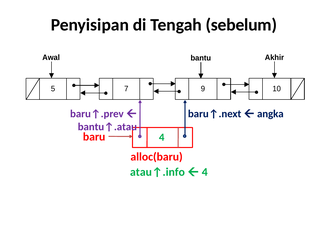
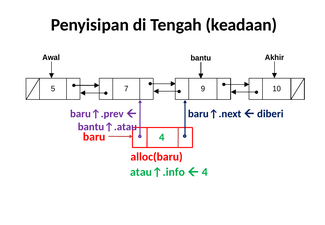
sebelum: sebelum -> keadaan (241, 25)
angka: angka -> diberi (270, 114)
